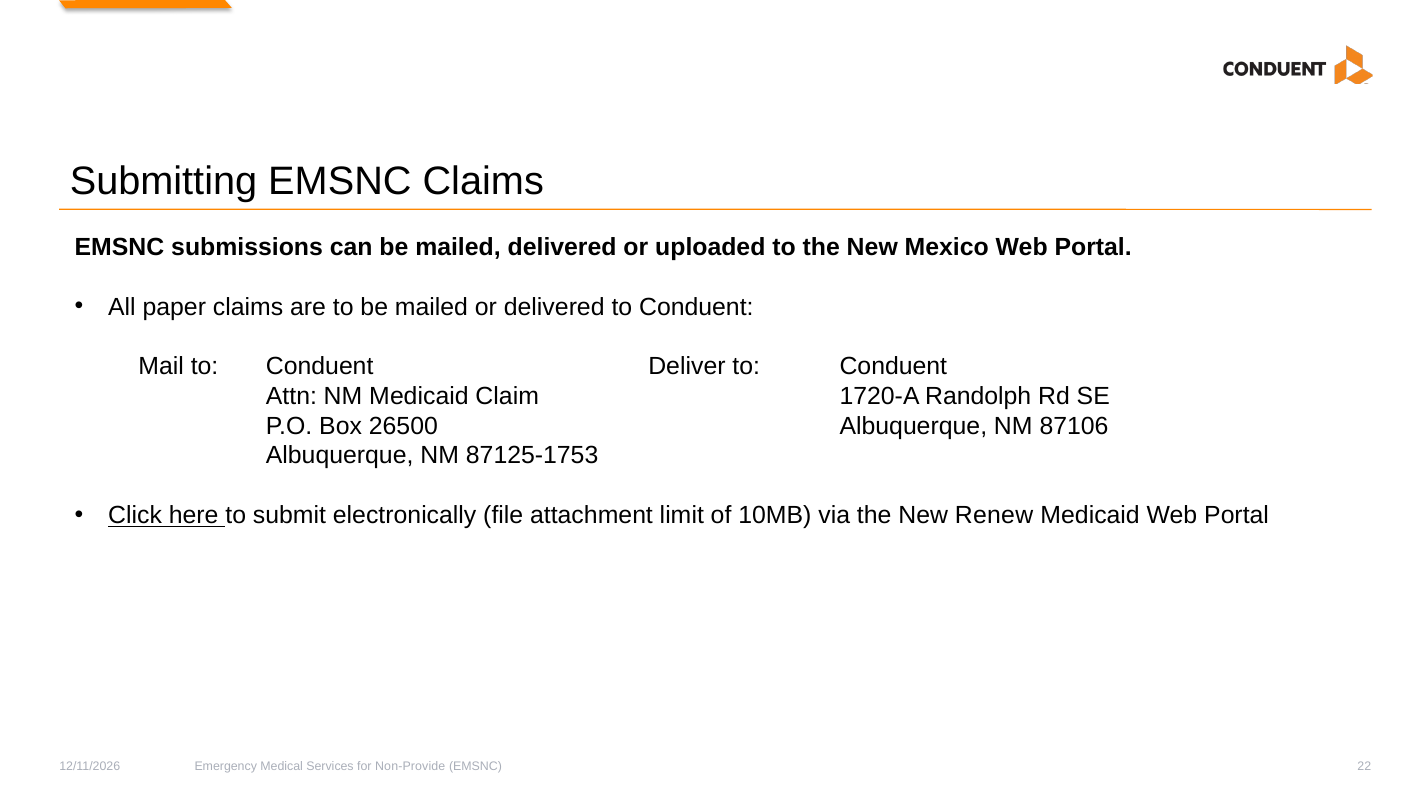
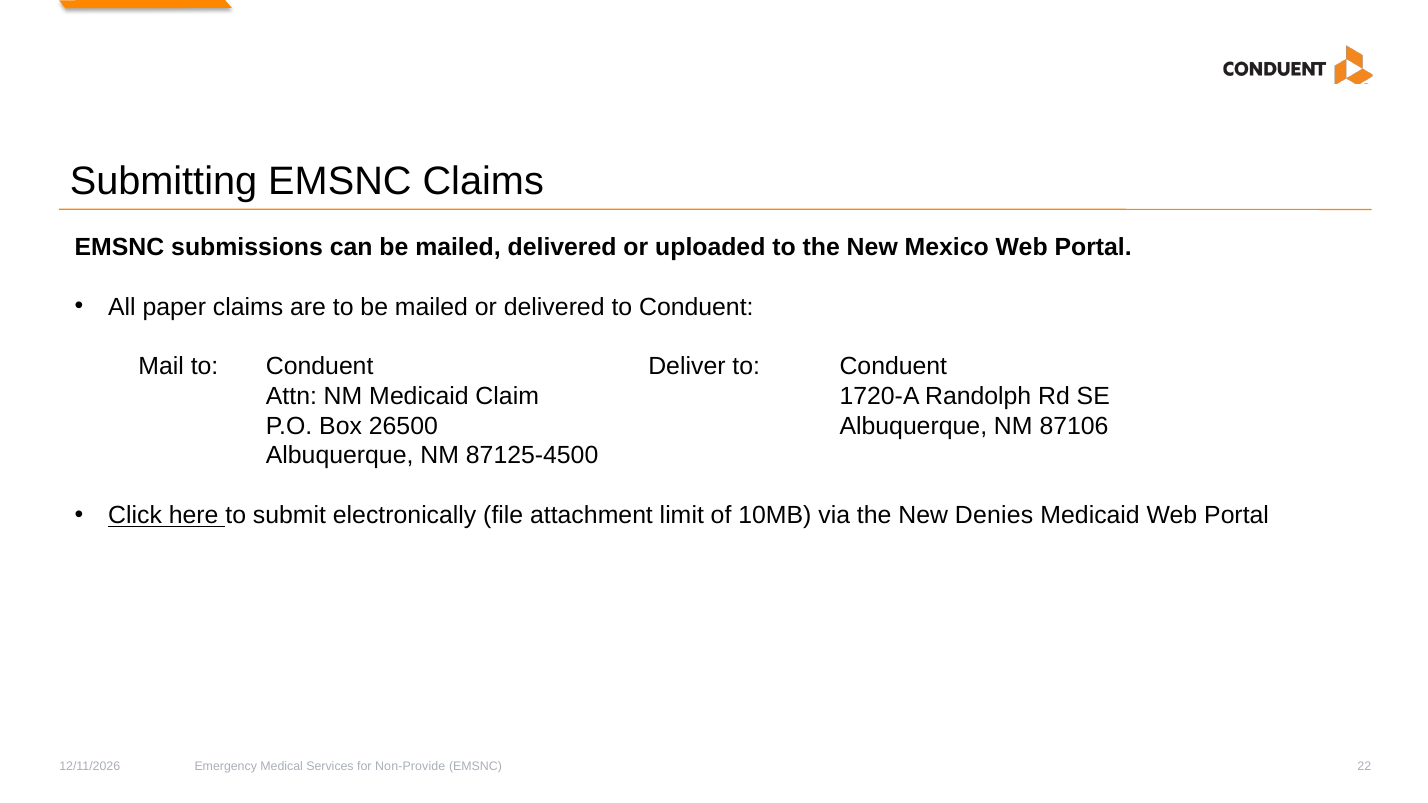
87125-1753: 87125-1753 -> 87125-4500 (532, 456)
Renew: Renew -> Denies (994, 515)
